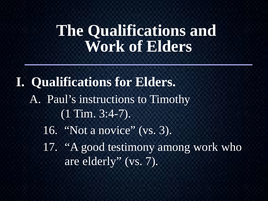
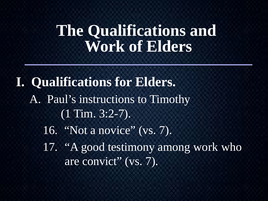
3:4-7: 3:4-7 -> 3:2-7 (115, 114)
novice vs 3: 3 -> 7 (166, 130)
elderly: elderly -> convict (102, 161)
